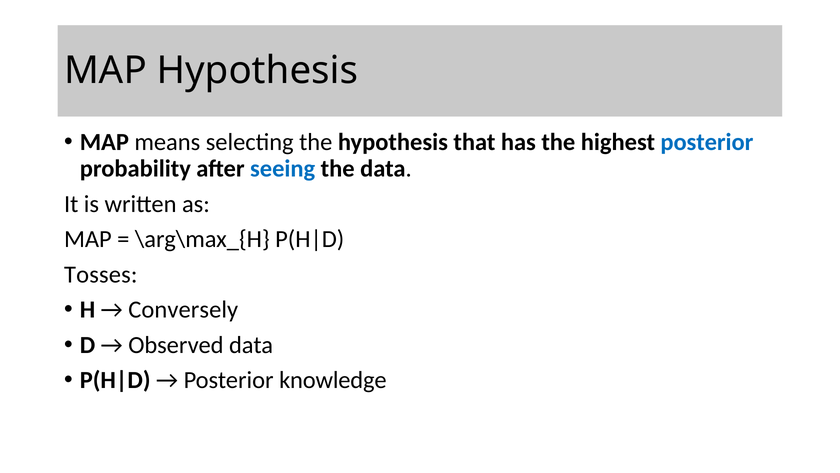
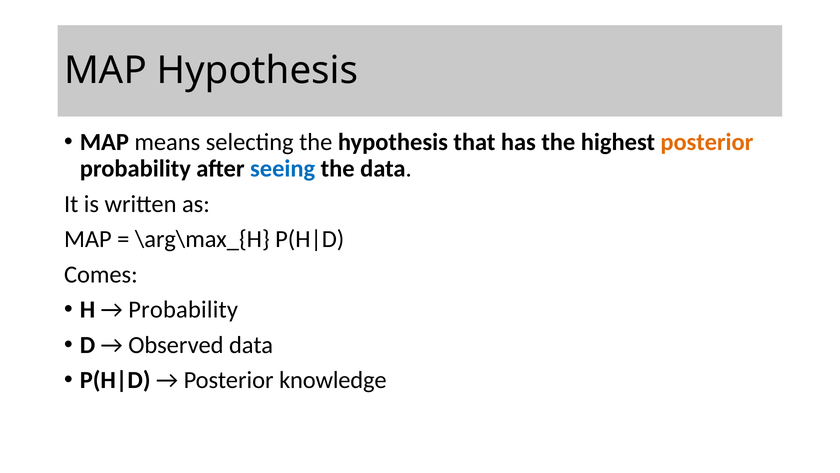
posterior colour: blue -> orange (707, 142)
Tosses: Tosses -> Comes (101, 274)
Conversely: Conversely -> Probability (183, 309)
